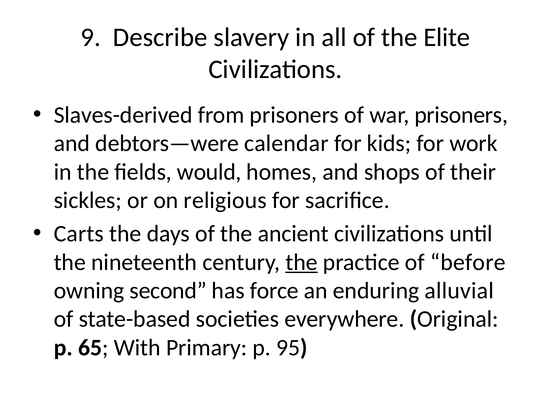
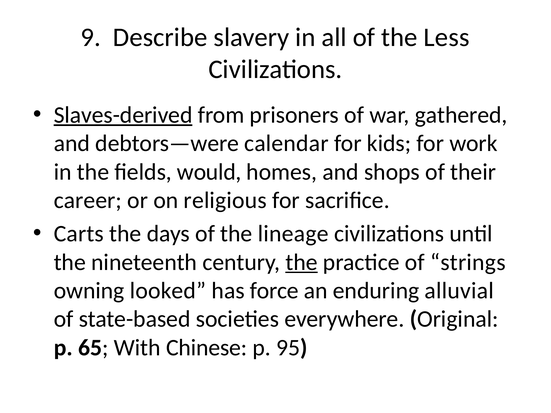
Elite: Elite -> Less (447, 37)
Slaves-derived underline: none -> present (123, 115)
war prisoners: prisoners -> gathered (461, 115)
sickles: sickles -> career (88, 201)
ancient: ancient -> lineage (293, 234)
before: before -> strings (468, 262)
second: second -> looked (168, 291)
Primary: Primary -> Chinese (207, 348)
